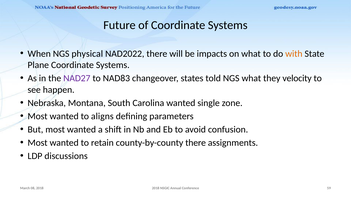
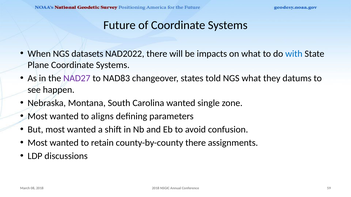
physical: physical -> datasets (87, 54)
with colour: orange -> blue (294, 54)
velocity: velocity -> datums (297, 78)
